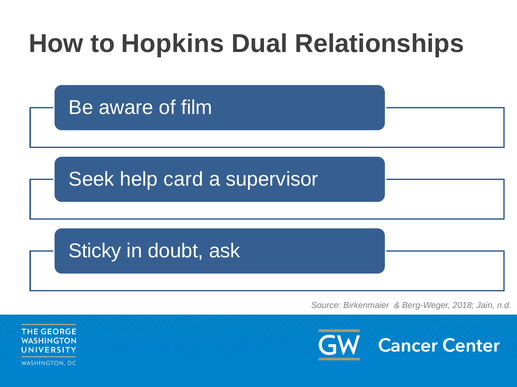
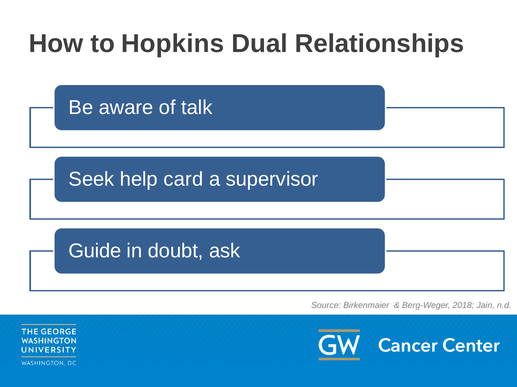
film: film -> talk (197, 108)
Sticky: Sticky -> Guide (95, 251)
